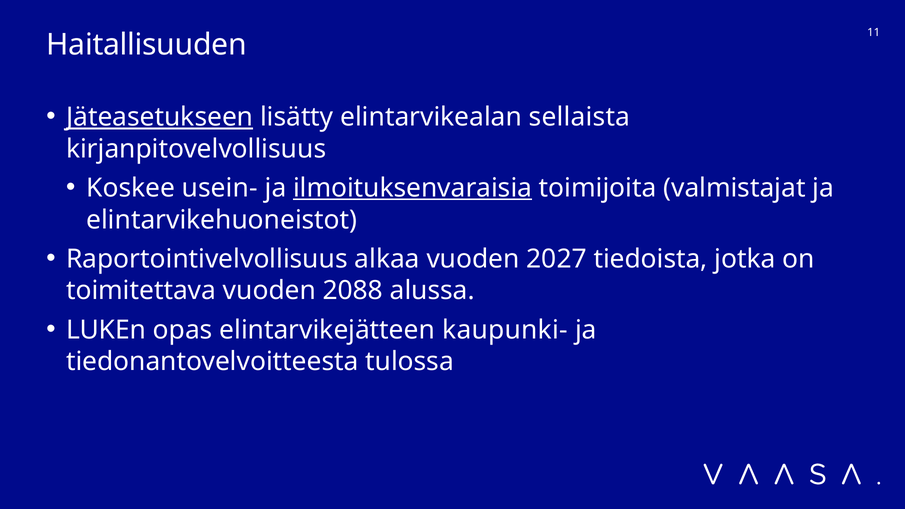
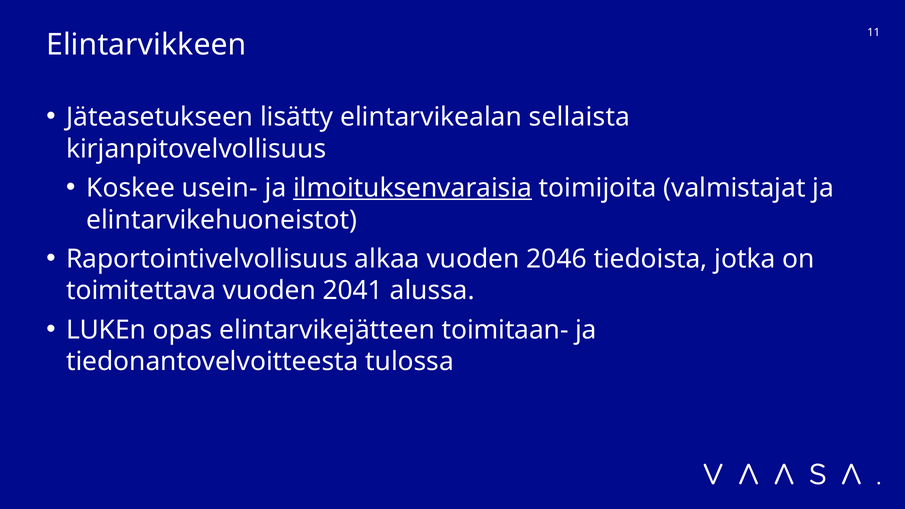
Haitallisuuden: Haitallisuuden -> Elintarvikkeen (146, 45)
Jäteasetukseen underline: present -> none (160, 117)
2027: 2027 -> 2046 (557, 259)
2088: 2088 -> 2041 (353, 291)
kaupunki-: kaupunki- -> toimitaan- (505, 330)
